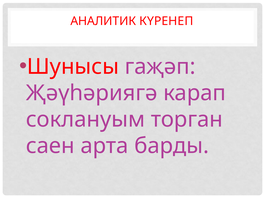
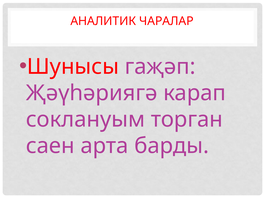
КҮРЕНЕП: КҮРЕНЕП -> ЧАРАЛАР (166, 21)
